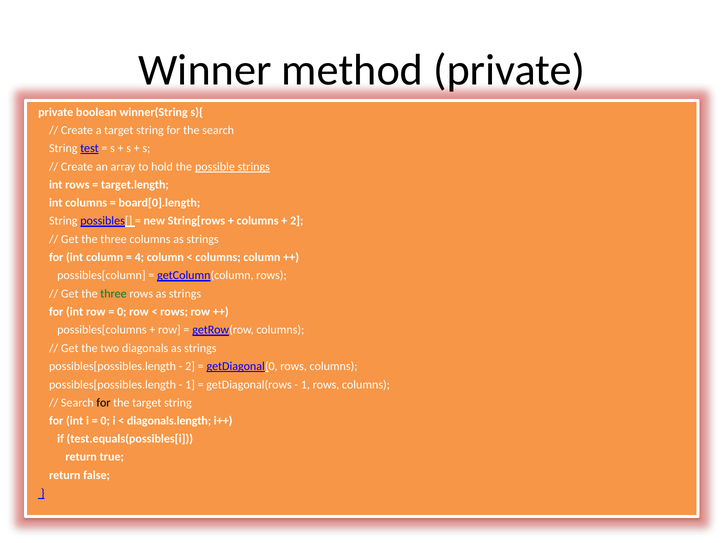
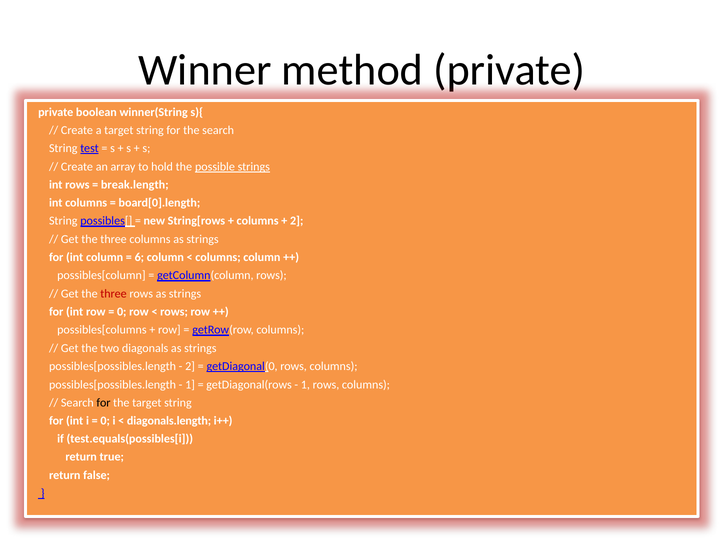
target.length: target.length -> break.length (135, 185)
4: 4 -> 6 (139, 257)
three colour: green -> red (113, 294)
